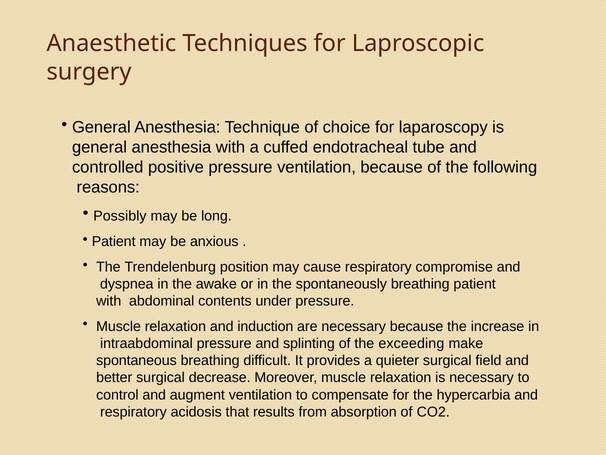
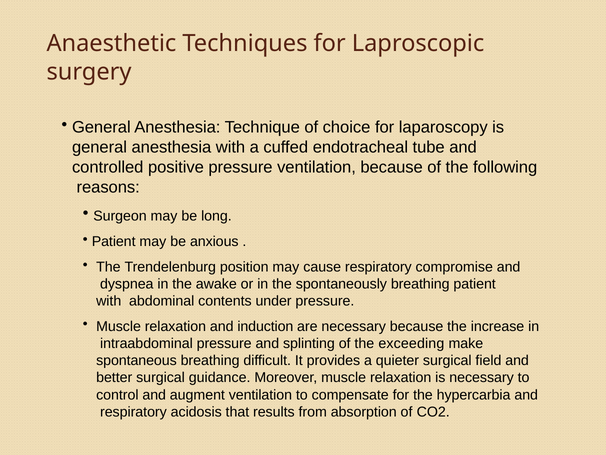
Possibly: Possibly -> Surgeon (120, 216)
decrease: decrease -> guidance (220, 377)
